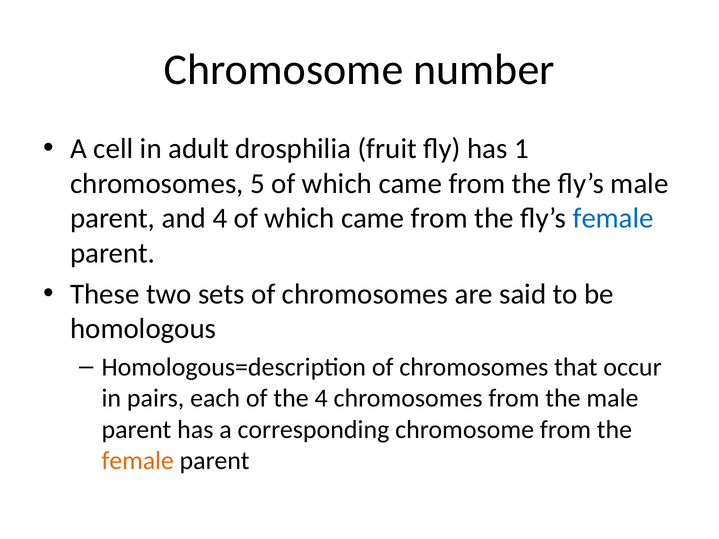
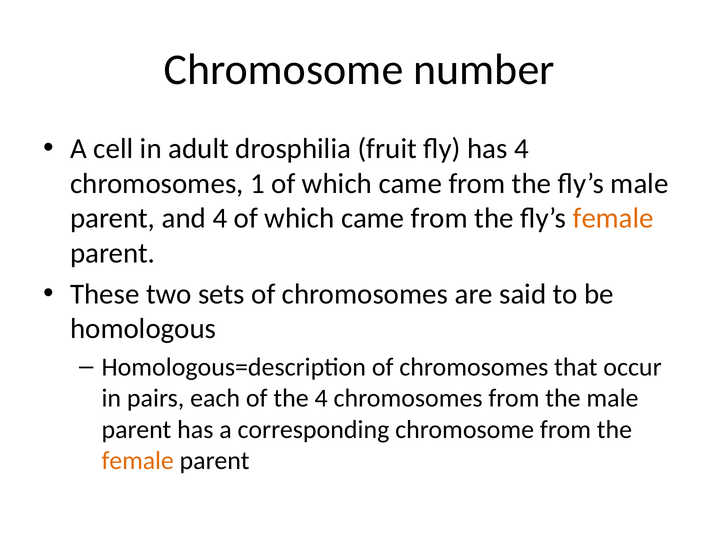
has 1: 1 -> 4 (521, 149)
5: 5 -> 1 (257, 184)
female colour: blue -> orange (613, 218)
